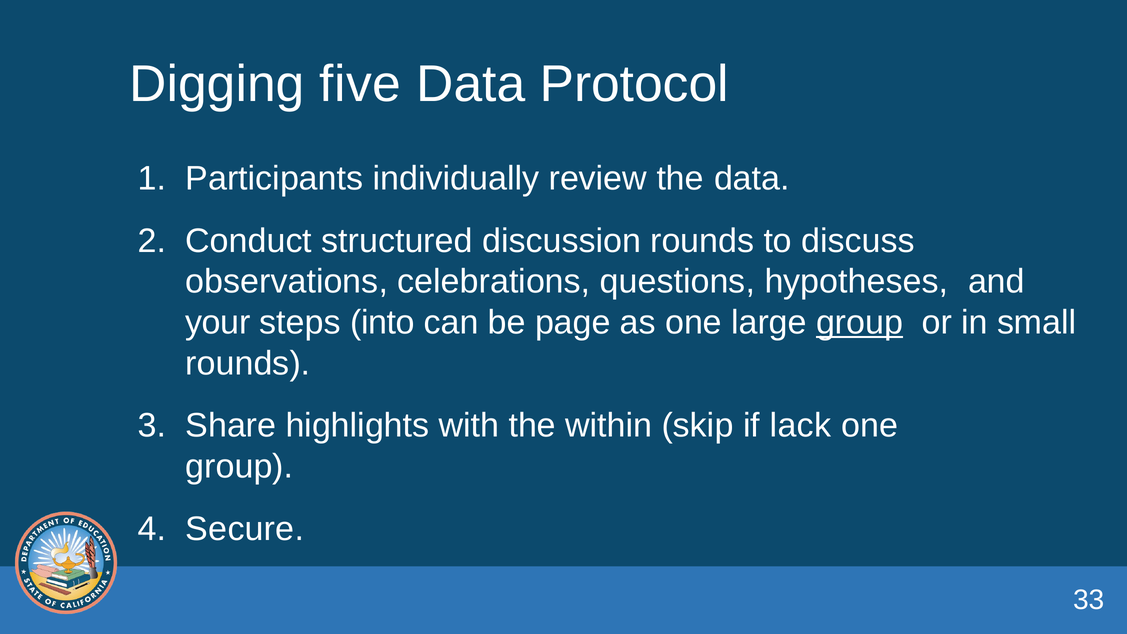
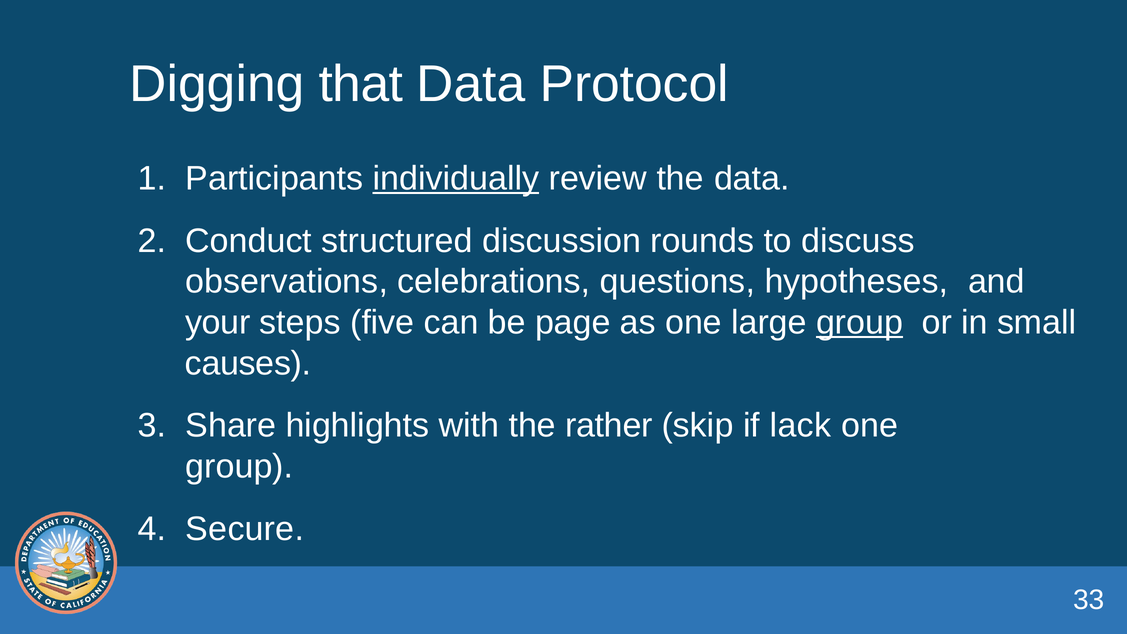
five: five -> that (361, 84)
individually underline: none -> present (456, 178)
into: into -> five (382, 323)
rounds: rounds -> causes (248, 363)
within: within -> rather (609, 426)
